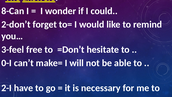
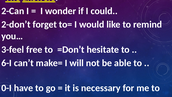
8-Can: 8-Can -> 2-Can (13, 11)
0-I: 0-I -> 6-I (6, 63)
2-I: 2-I -> 0-I (6, 88)
